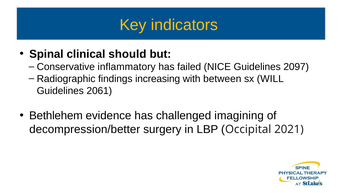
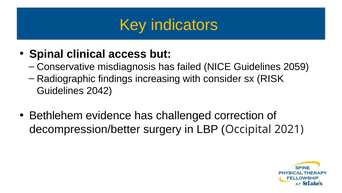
should: should -> access (127, 54)
inflammatory: inflammatory -> misdiagnosis (127, 67)
2097: 2097 -> 2059 (296, 67)
between: between -> consider (222, 78)
WILL: WILL -> RISK (270, 78)
2061: 2061 -> 2042 (99, 90)
imagining: imagining -> correction (239, 115)
